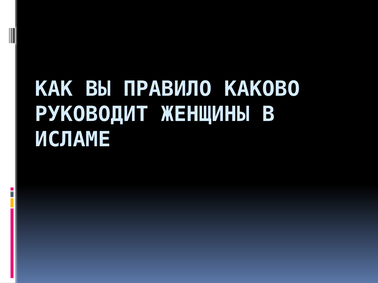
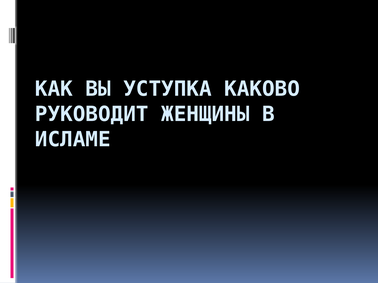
ПРАВИЛО: ПРАВИЛО -> УСТУПКА (167, 89)
